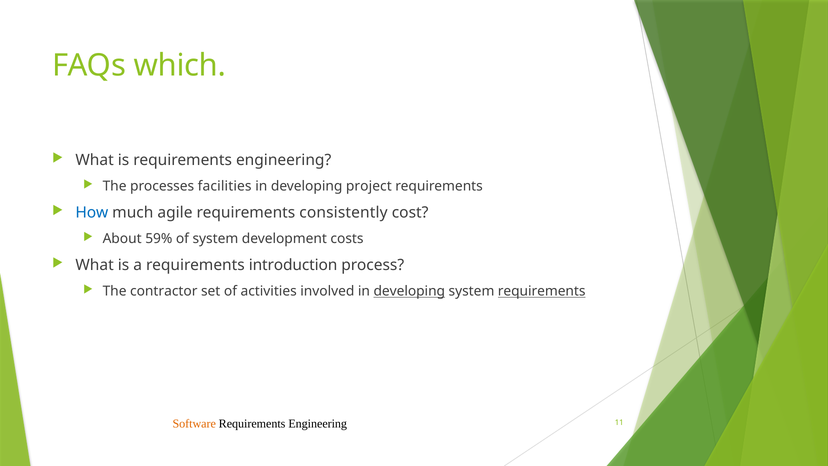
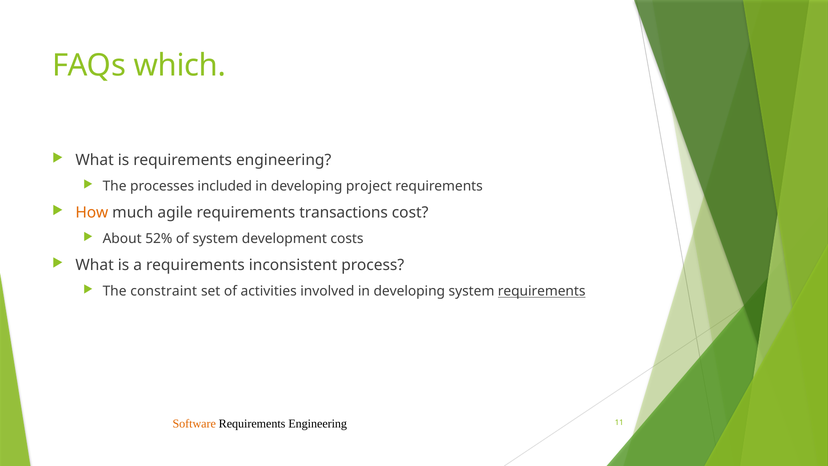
facilities: facilities -> included (225, 186)
How colour: blue -> orange (92, 213)
consistently: consistently -> transactions (344, 213)
59%: 59% -> 52% (159, 239)
introduction: introduction -> inconsistent (293, 265)
contractor: contractor -> constraint (164, 291)
developing underline: present -> none (409, 291)
